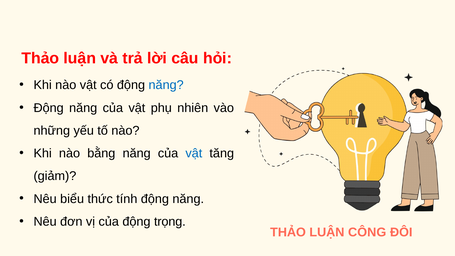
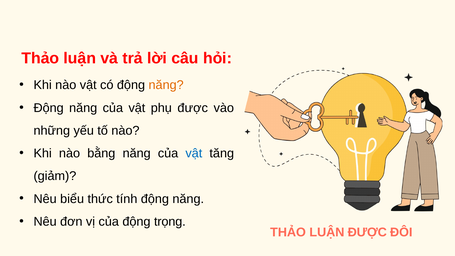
năng colour: blue -> orange (166, 85)
phụ nhiên: nhiên -> được (193, 108)
LUẬN CÔNG: CÔNG -> ĐƯỢC (367, 232)
